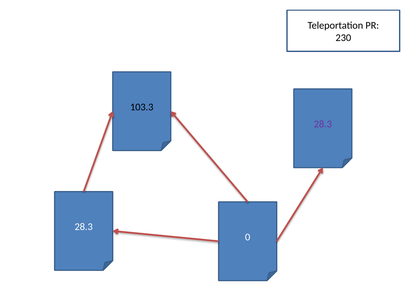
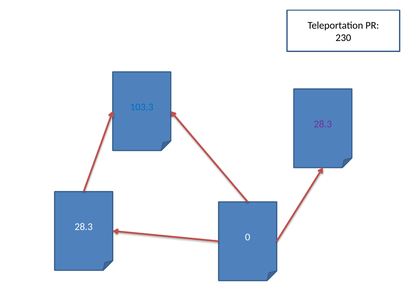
103.3 colour: black -> blue (142, 107)
